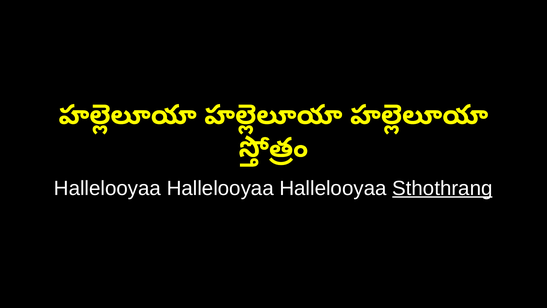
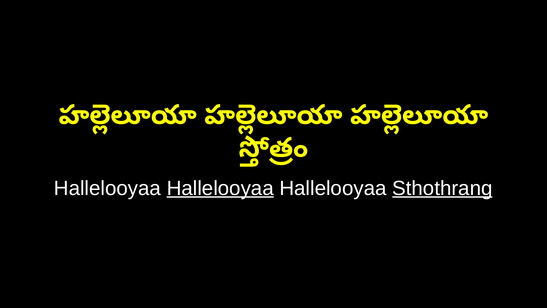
Hallelooyaa underline: none -> present (220, 188)
